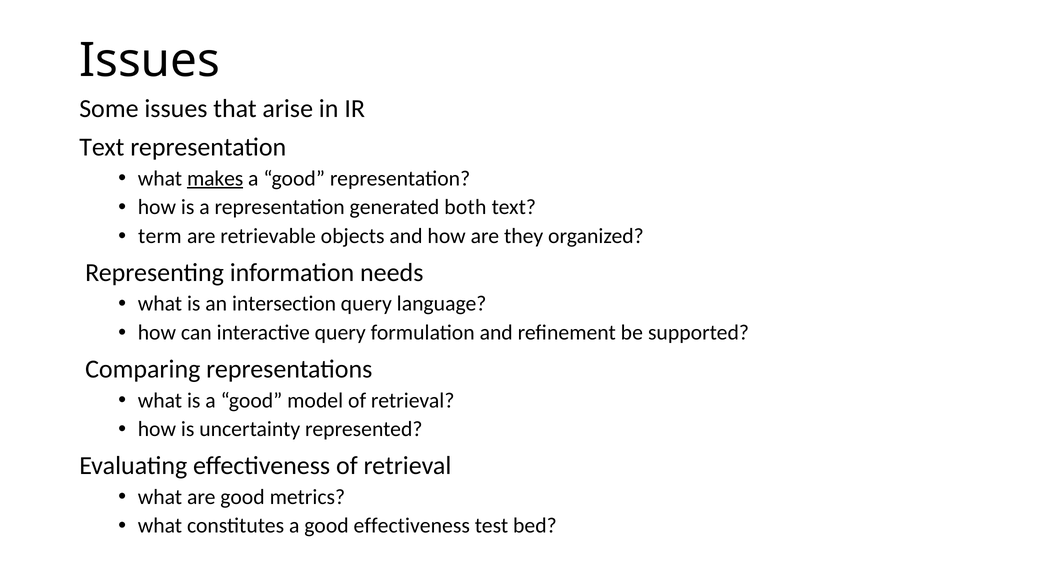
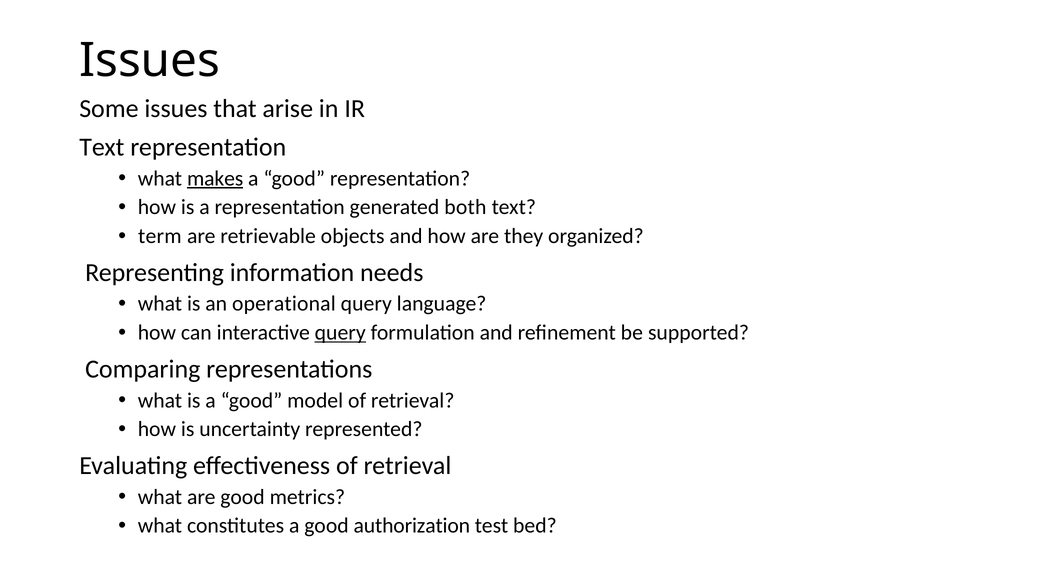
intersection: intersection -> operational (284, 304)
query underline: none -> present (340, 333)
good effectiveness: effectiveness -> authorization (412, 526)
